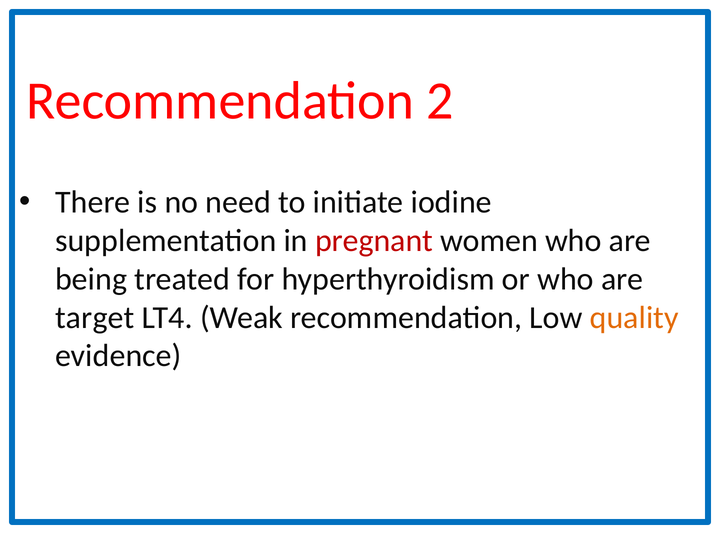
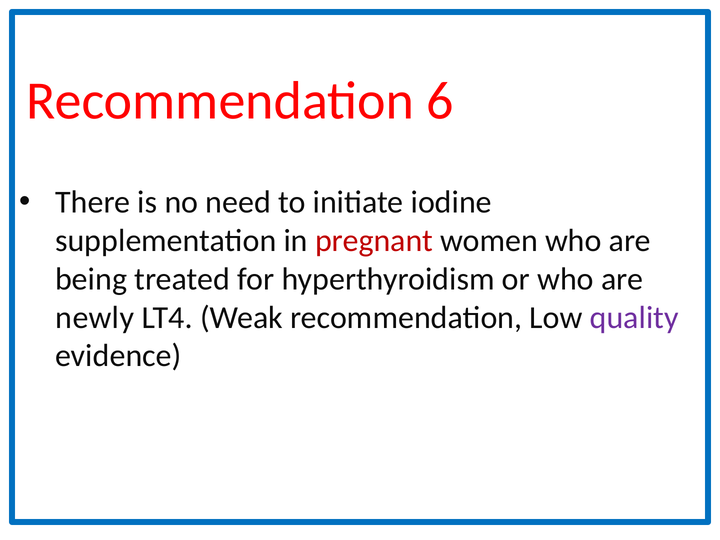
2: 2 -> 6 (440, 101)
target: target -> newly (95, 317)
quality colour: orange -> purple (634, 317)
